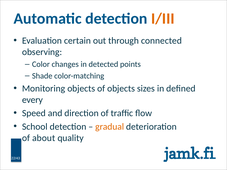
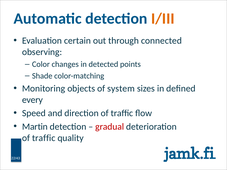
of objects: objects -> system (121, 89)
School: School -> Martin (35, 127)
gradual colour: orange -> red (110, 127)
about: about -> traffic (44, 138)
